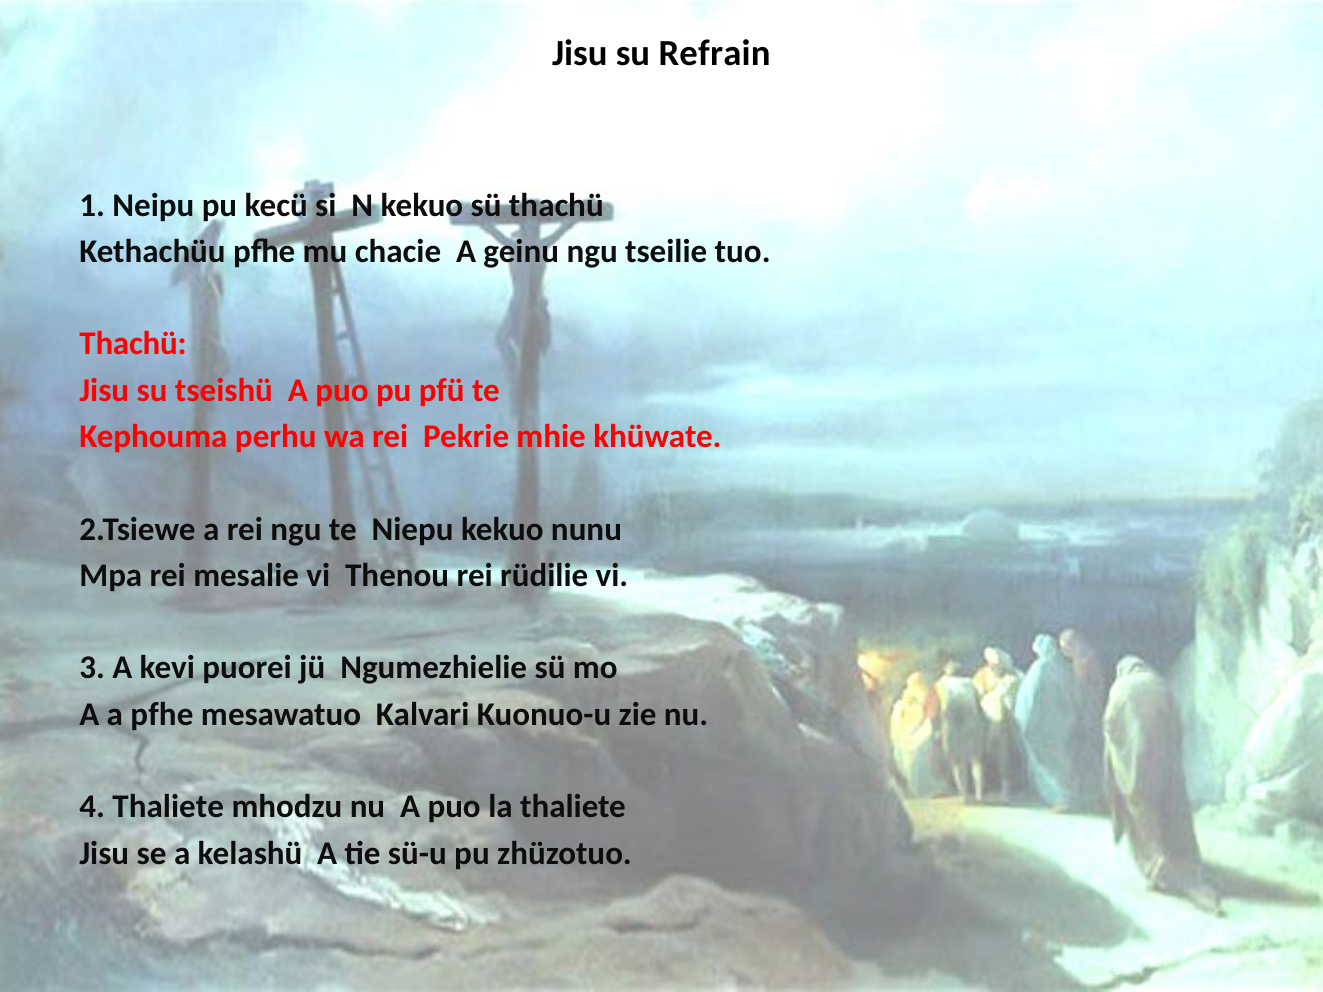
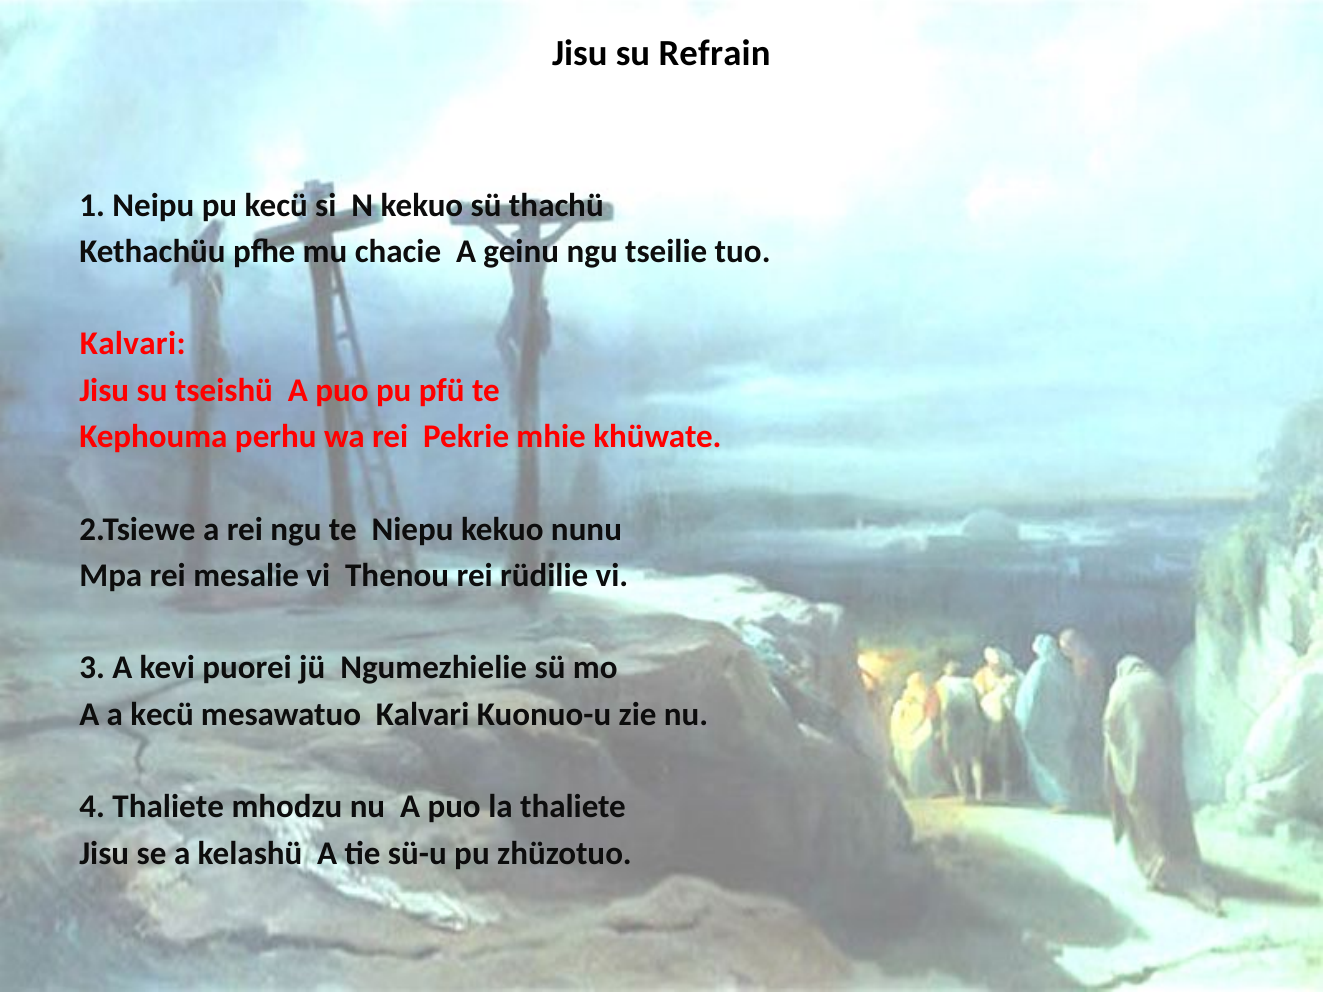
Thachü: Thachü -> Kalvari (133, 344)
a pfhe: pfhe -> kecü (162, 715)
